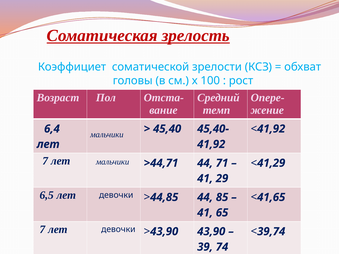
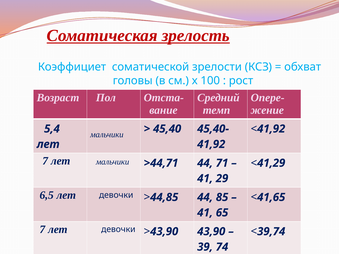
6,4: 6,4 -> 5,4 (52, 129)
